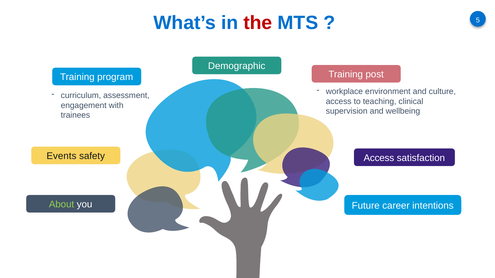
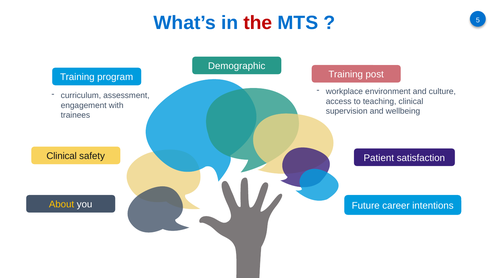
Events: Events -> Clinical (62, 156)
Access: Access -> Patient (379, 158)
About colour: light green -> yellow (62, 205)
